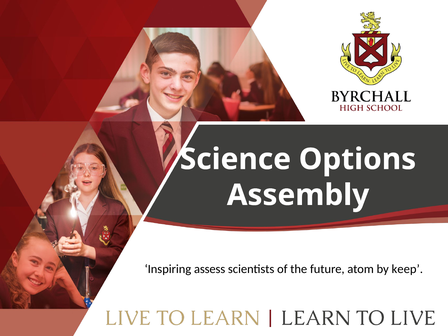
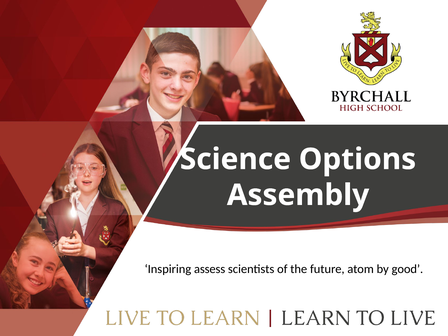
keep: keep -> good (407, 269)
